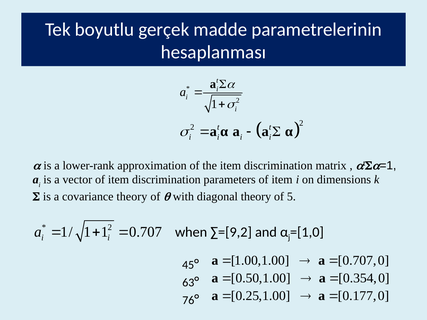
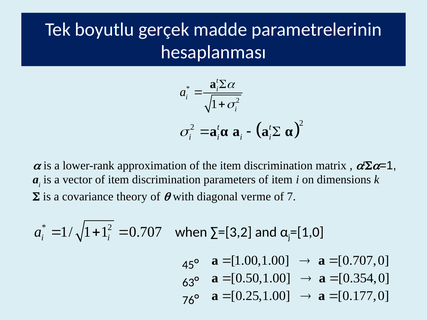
diagonal theory: theory -> verme (256, 197)
5: 5 -> 7 (291, 197)
∑=[9,2: ∑=[9,2 -> ∑=[3,2 (231, 232)
